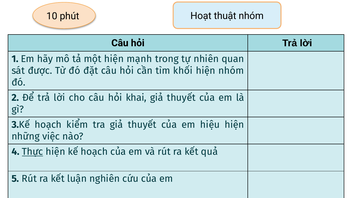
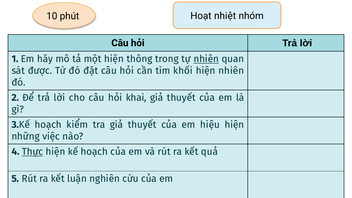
thuật: thuật -> nhiệt (225, 16)
mạnh: mạnh -> thông (139, 59)
nhiên underline: none -> present (206, 59)
hiện nhóm: nhóm -> nhiên (231, 71)
